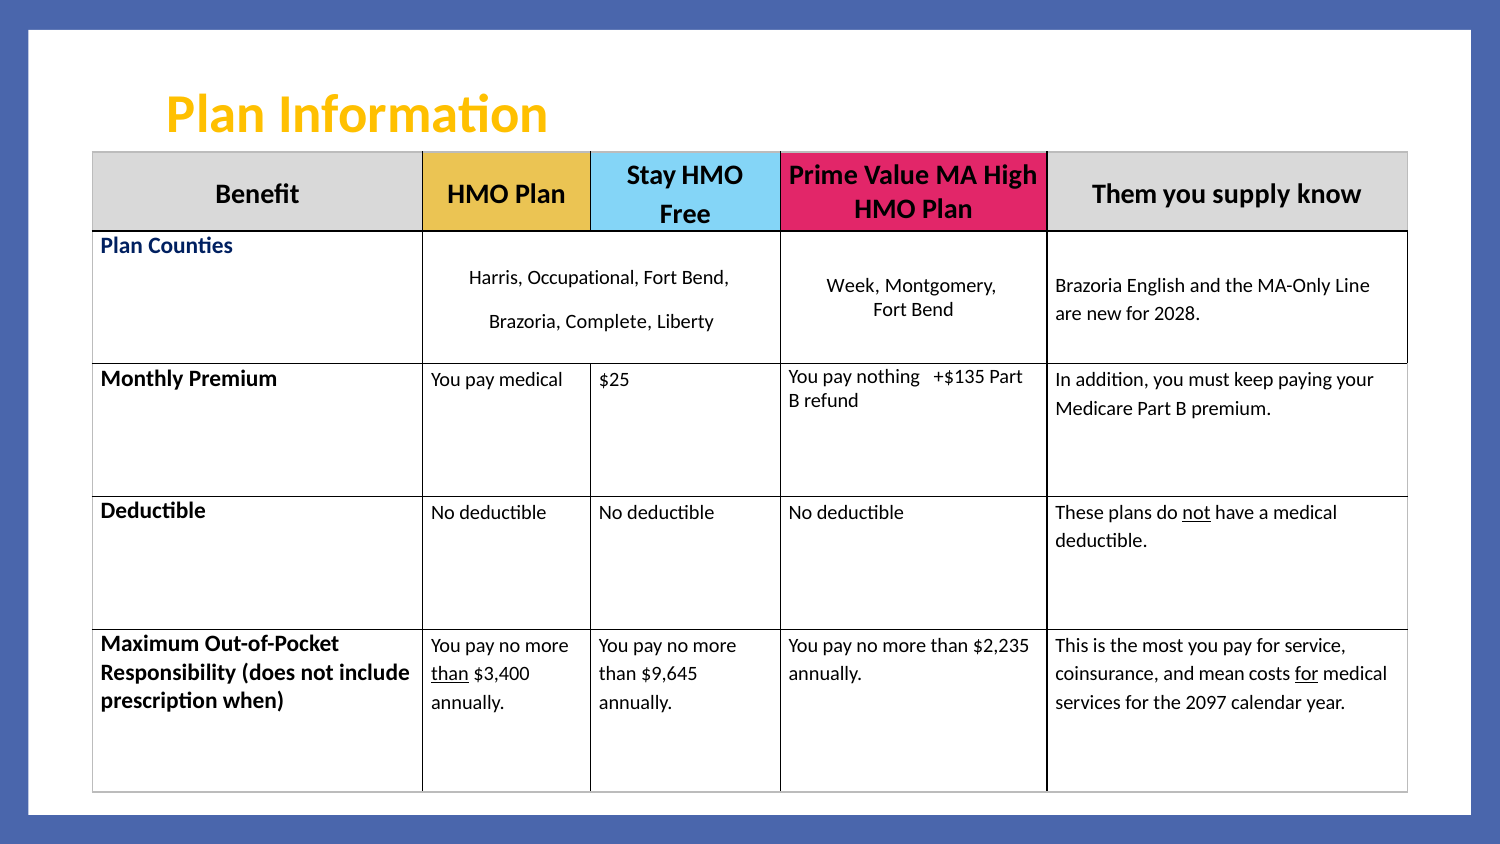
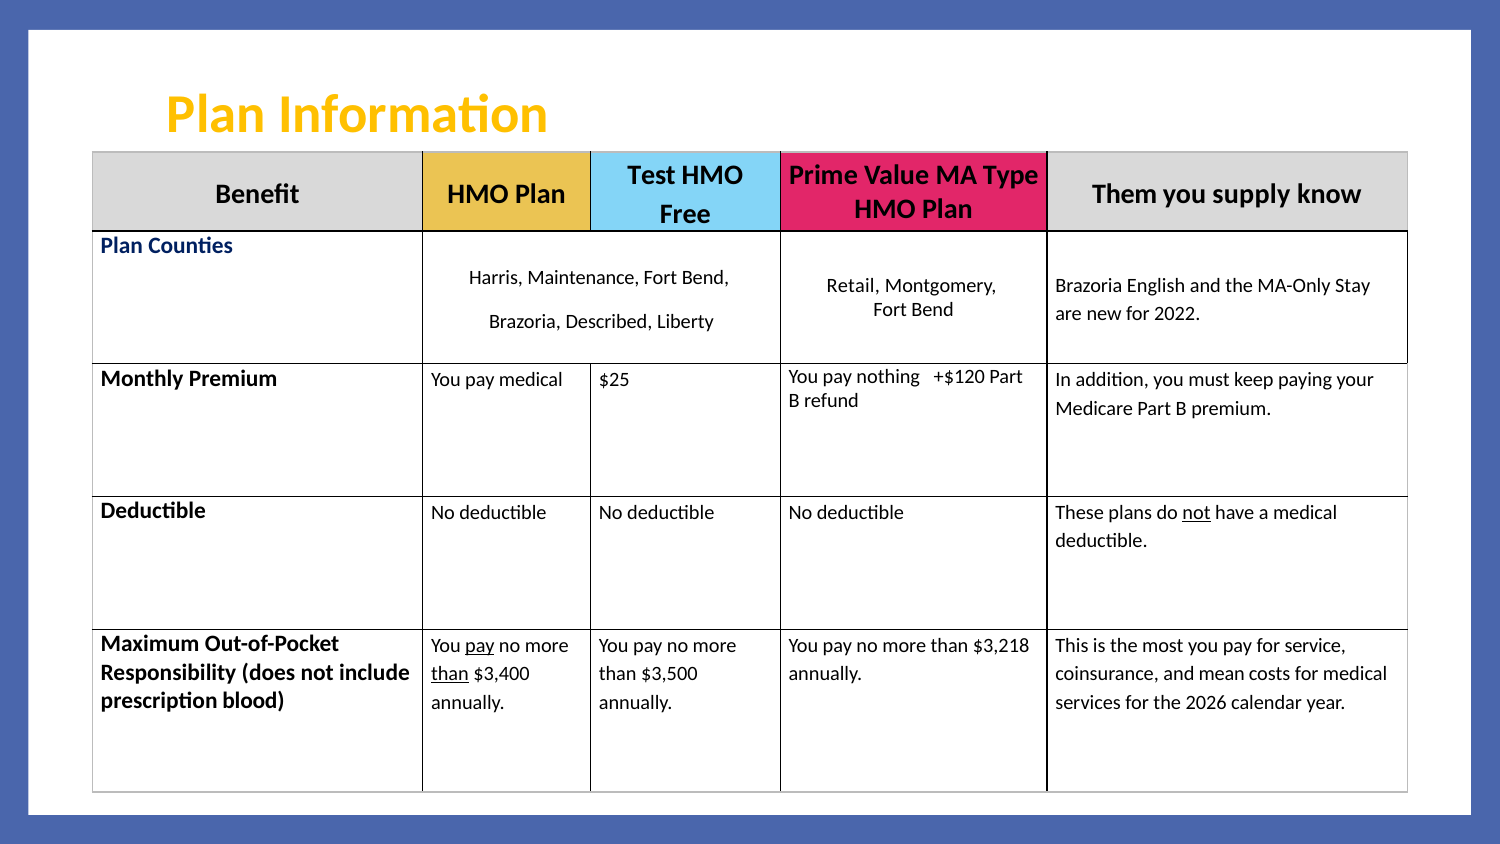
Stay: Stay -> Test (652, 175)
High: High -> Type (1011, 175)
Occupational: Occupational -> Maintenance (583, 277)
Week: Week -> Retail (853, 285)
Line: Line -> Stay (1353, 285)
2028: 2028 -> 2022 (1177, 314)
Complete: Complete -> Described (609, 321)
+$135: +$135 -> +$120 (959, 376)
pay underline: none -> present (480, 645)
$2,235: $2,235 -> $3,218 (1001, 645)
$9,645: $9,645 -> $3,500 (669, 674)
for underline: present -> none (1307, 674)
when: when -> blood (253, 701)
2097: 2097 -> 2026 (1206, 702)
